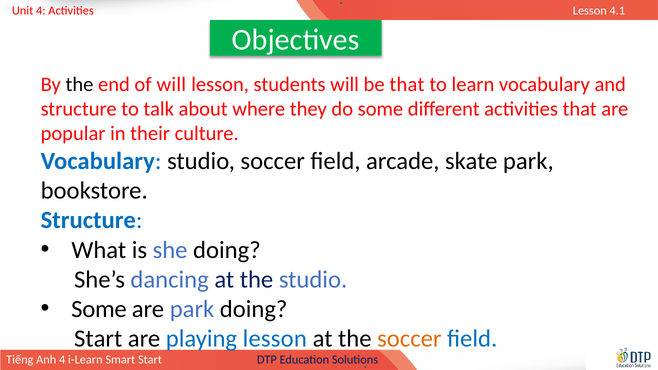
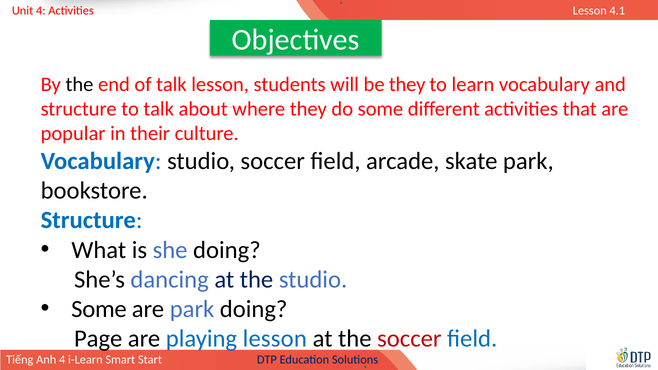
of will: will -> talk (171, 84)
be that: that -> they (407, 84)
Start: Start -> Page (98, 339)
soccer colour: orange -> red (409, 339)
